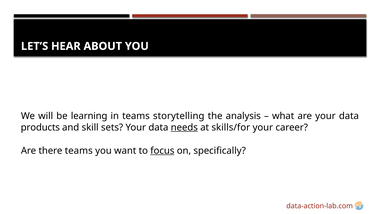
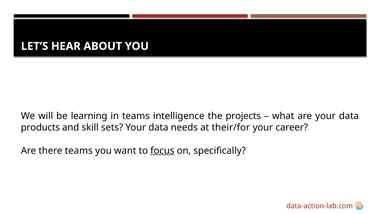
storytelling: storytelling -> intelligence (179, 116)
analysis: analysis -> projects (243, 116)
needs underline: present -> none (184, 127)
skills/for: skills/for -> their/for (231, 127)
